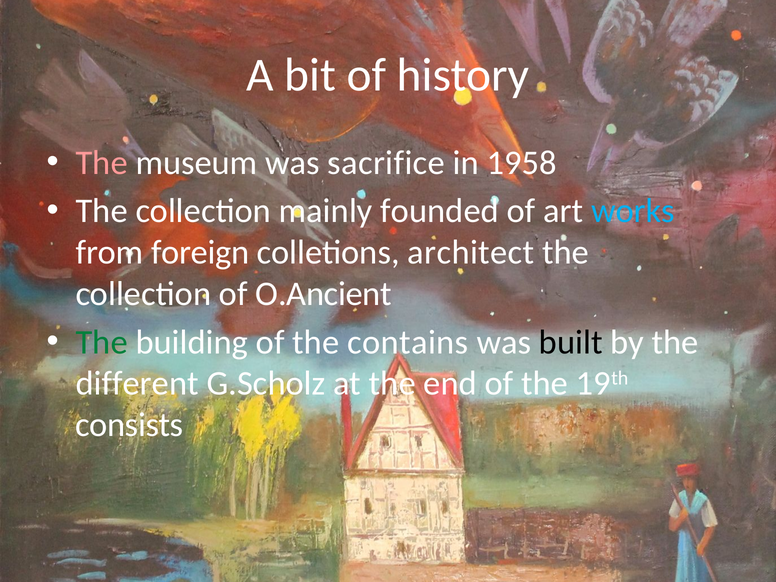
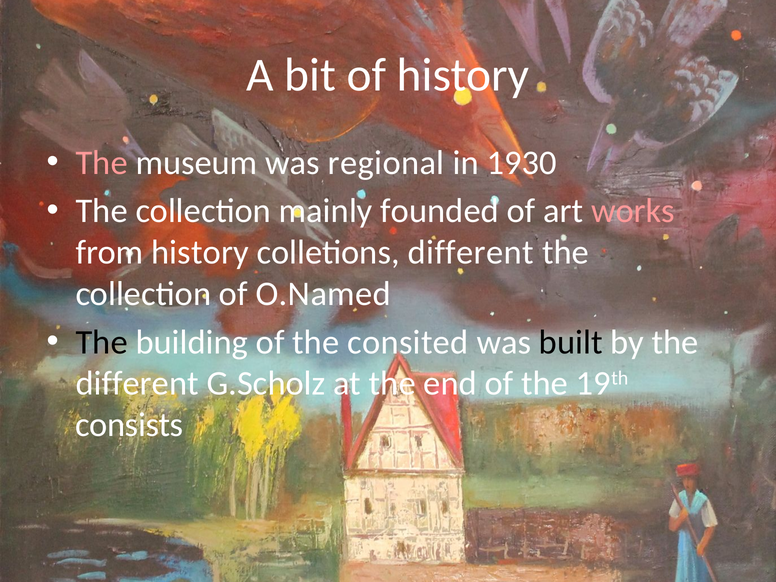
sacrifice: sacrifice -> regional (386, 163)
1958: 1958 -> 1930 (522, 163)
works colour: light blue -> pink (633, 211)
from foreign: foreign -> history (200, 252)
colletions architect: architect -> different (471, 252)
O.Ancient: O.Ancient -> O.Named (323, 294)
The colour: green -> black (102, 342)
contains: contains -> consited (408, 342)
